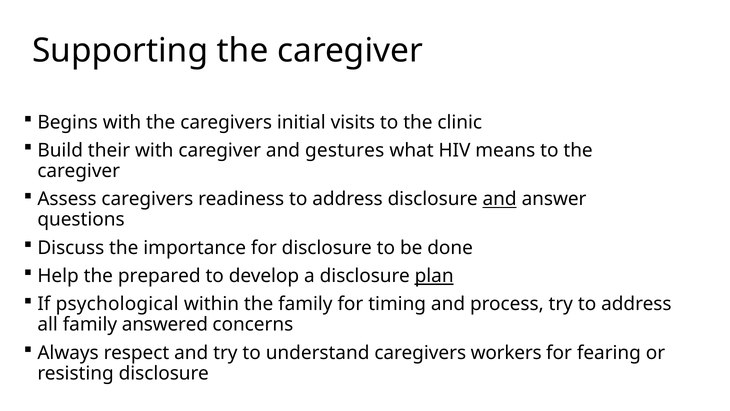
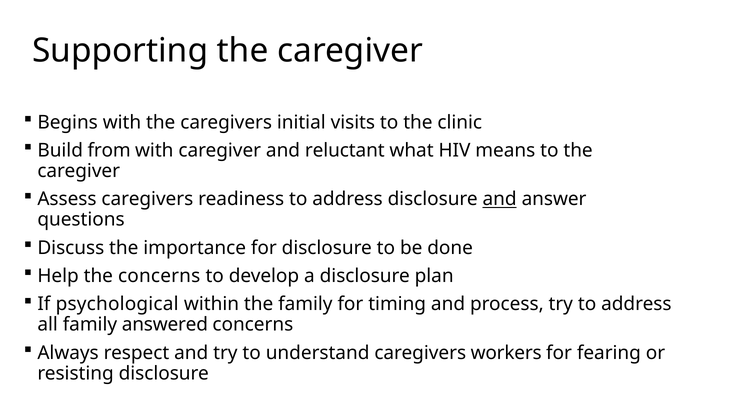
their: their -> from (109, 150)
gestures: gestures -> reluctant (345, 150)
the prepared: prepared -> concerns (159, 276)
plan underline: present -> none (434, 276)
